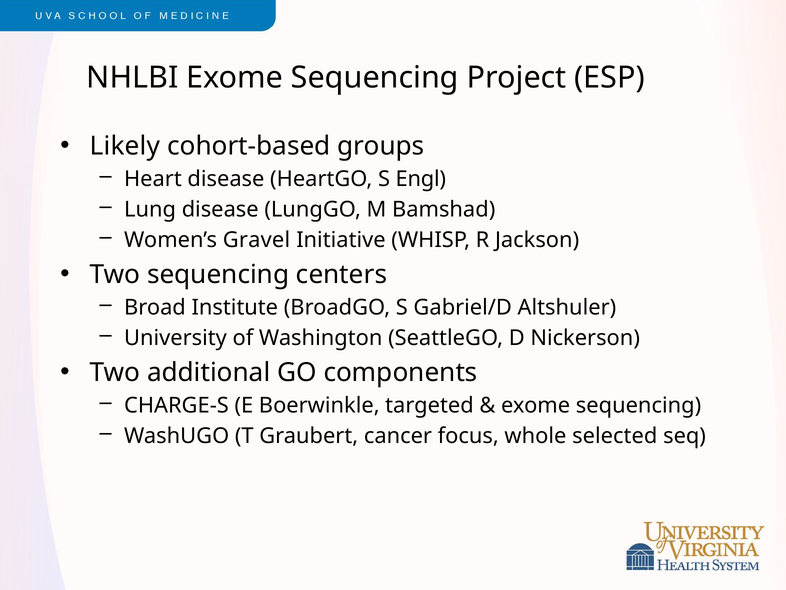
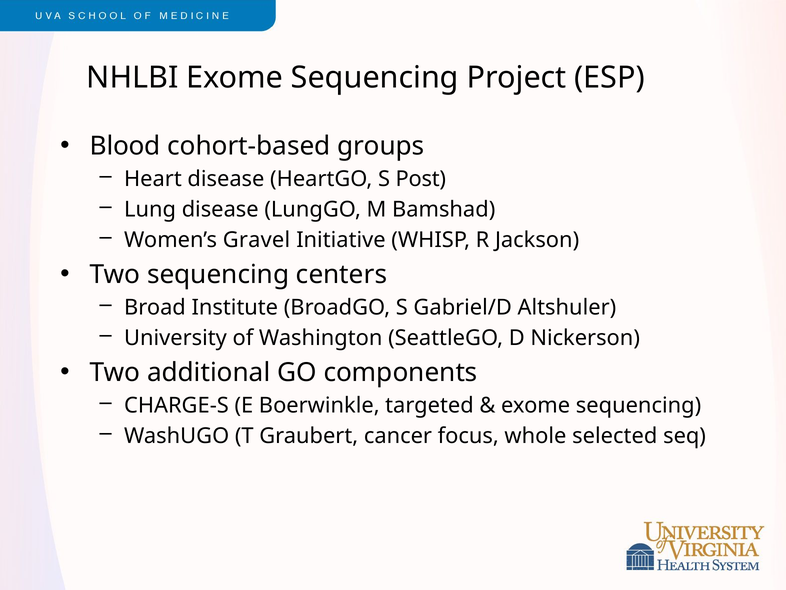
Likely: Likely -> Blood (125, 146)
Engl: Engl -> Post (421, 179)
